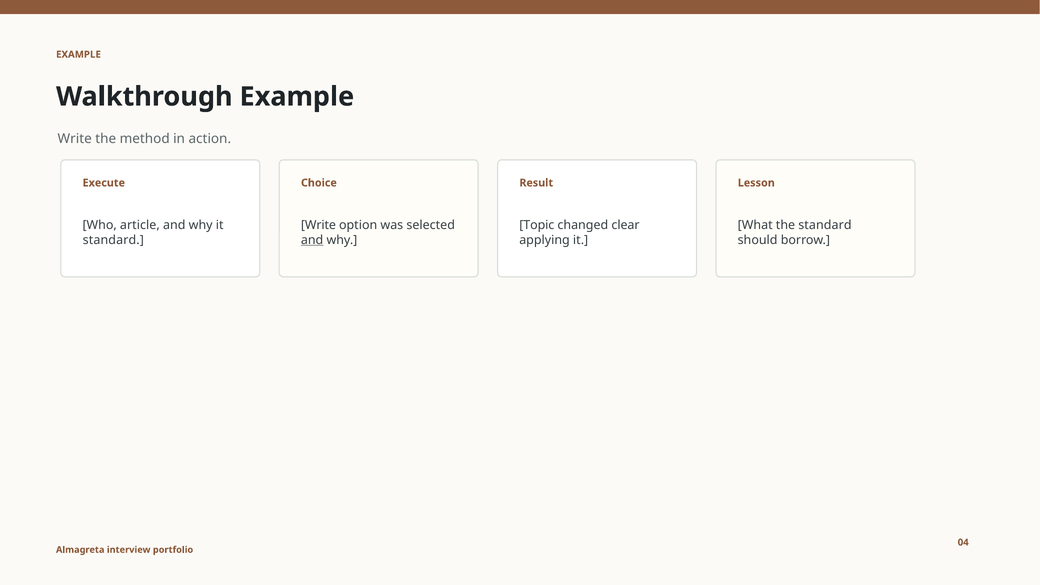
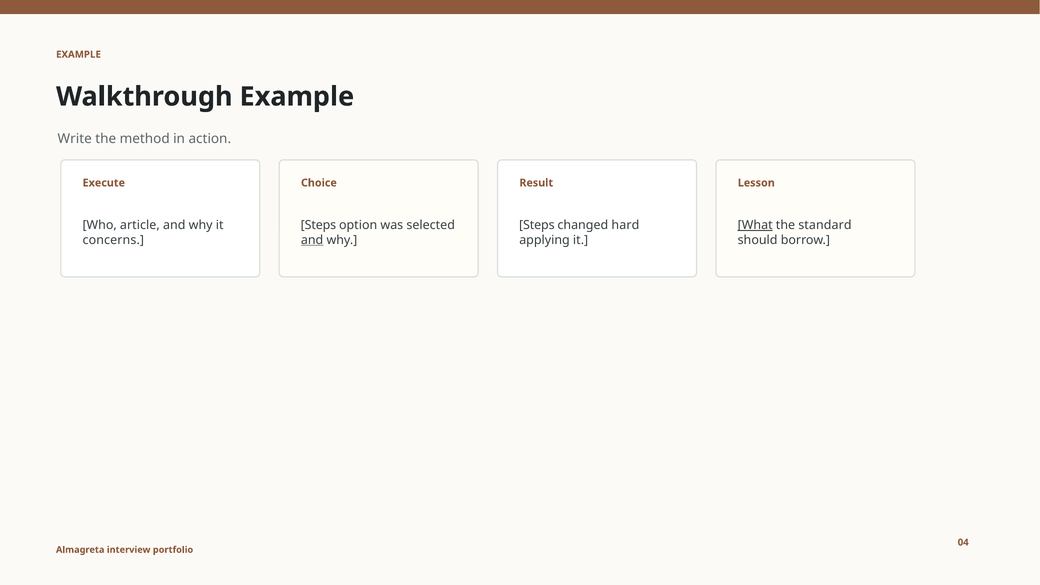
Write: Write -> Steps (318, 225)
Topic: Topic -> Steps (537, 225)
clear: clear -> hard (625, 225)
What underline: none -> present (755, 225)
standard: standard -> concerns (113, 240)
